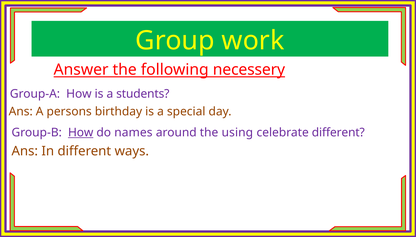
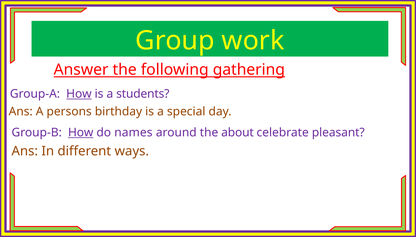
necessery: necessery -> gathering (249, 70)
How underline: none -> present (79, 94)
using: using -> about (237, 133)
celebrate different: different -> pleasant (338, 133)
